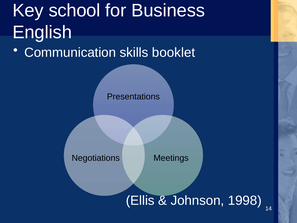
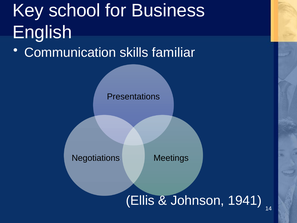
booklet: booklet -> familiar (174, 52)
1998: 1998 -> 1941 (245, 200)
